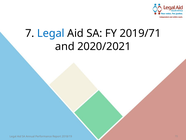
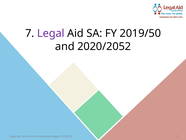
Legal colour: blue -> purple (51, 33)
2019/71: 2019/71 -> 2019/50 (140, 33)
2020/2021: 2020/2021 -> 2020/2052 (104, 46)
